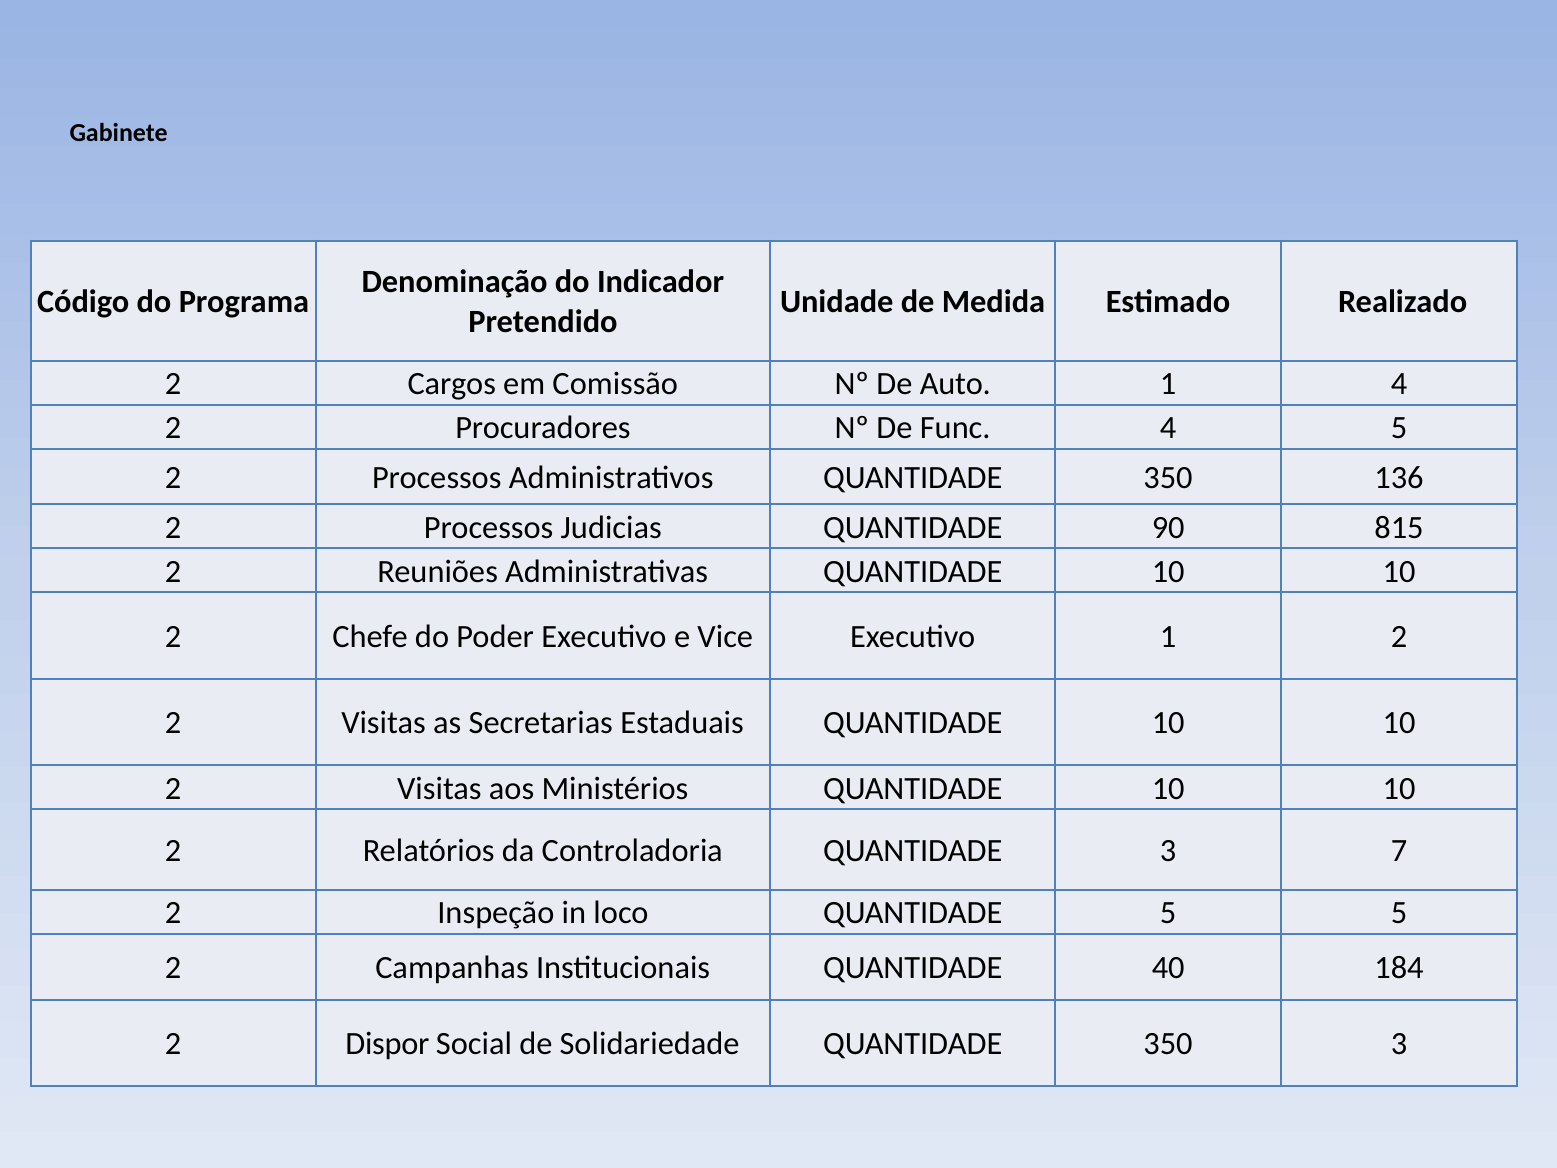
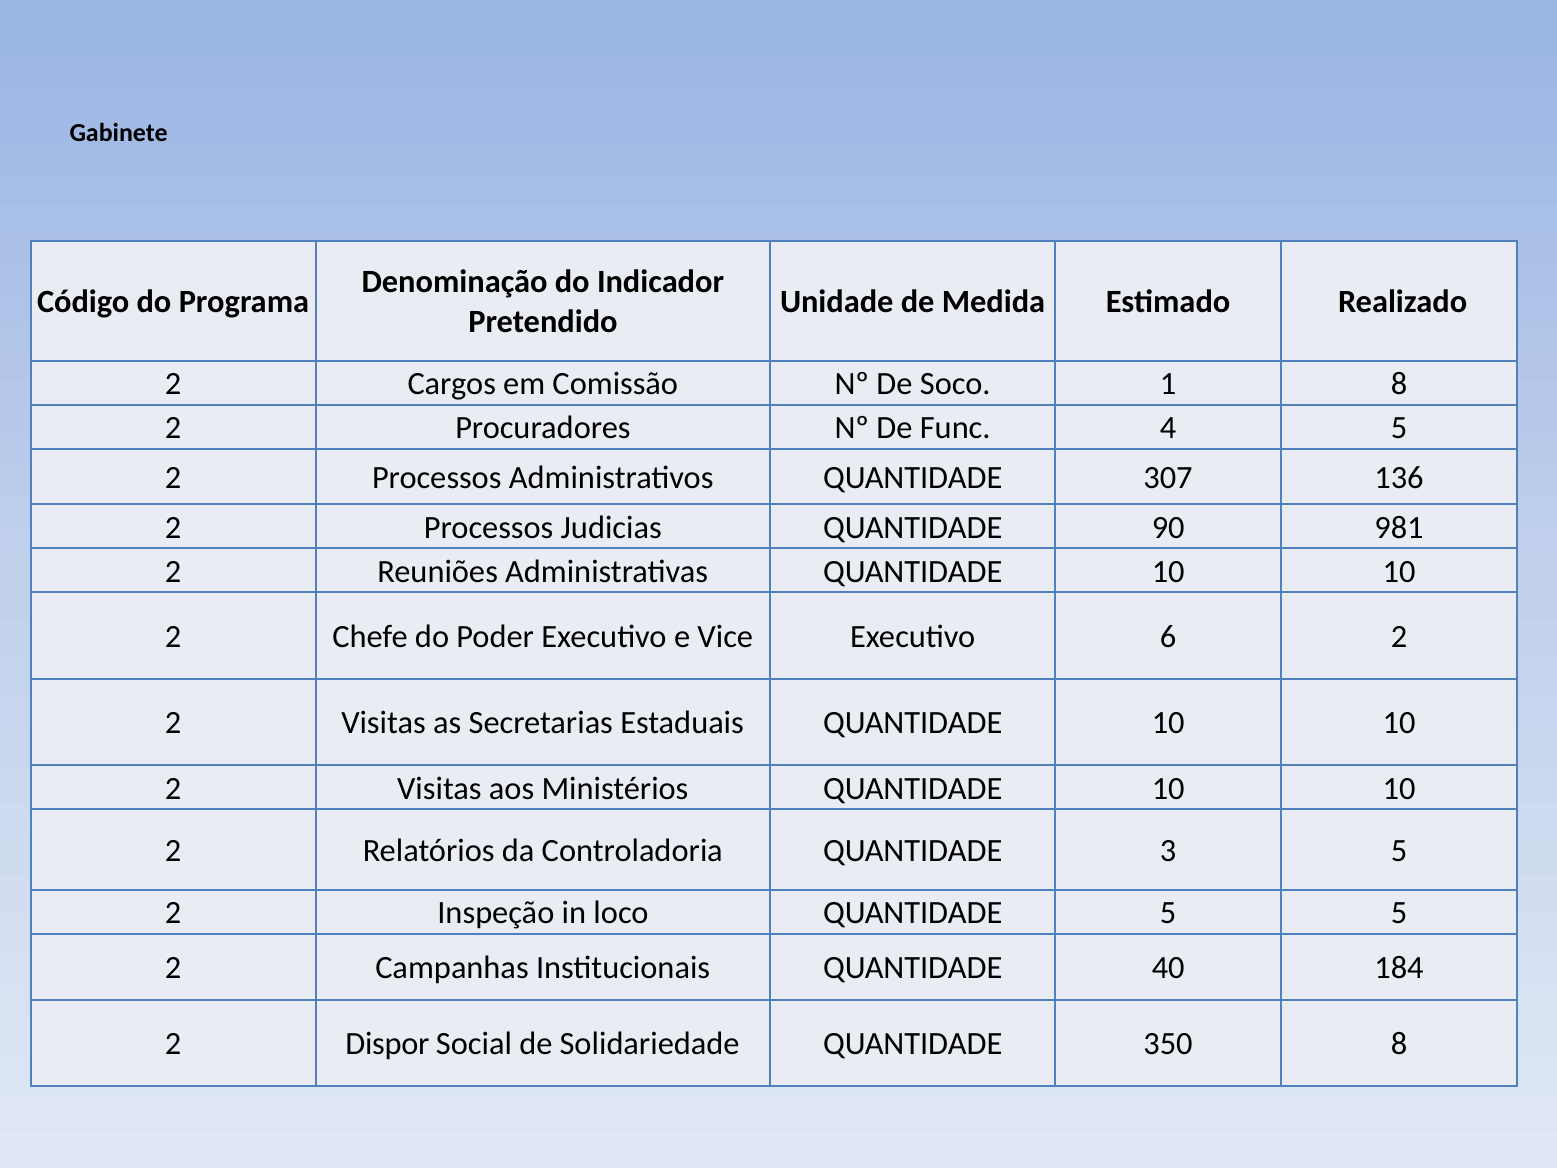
Auto: Auto -> Soco (955, 384)
1 4: 4 -> 8 (1399, 384)
Administrativos QUANTIDADE 350: 350 -> 307 (1168, 478)
815: 815 -> 981 (1399, 527)
Executivo 1: 1 -> 6 (1168, 637)
3 7: 7 -> 5 (1399, 851)
350 3: 3 -> 8 (1399, 1044)
